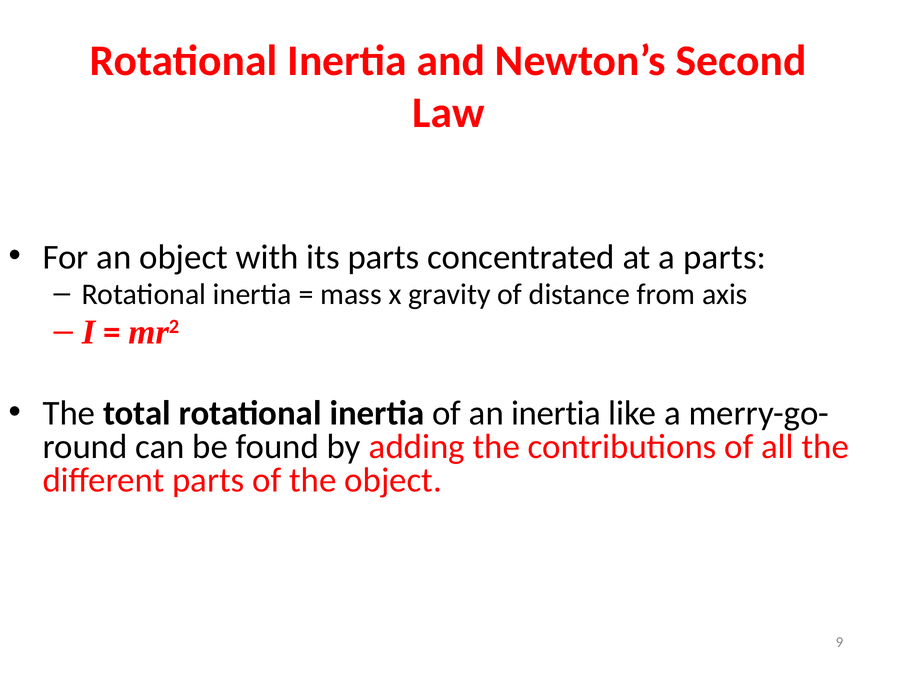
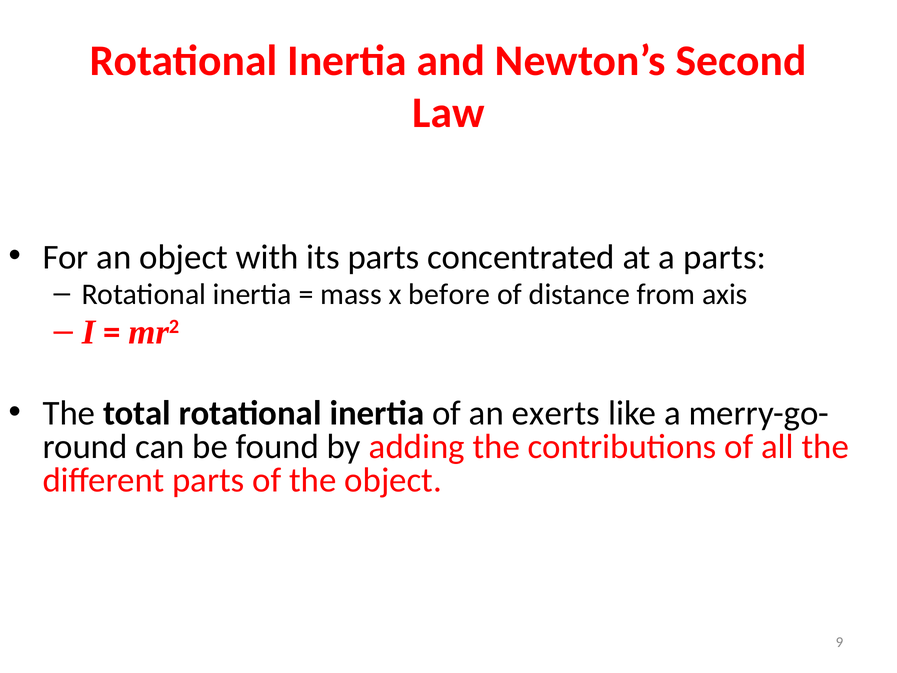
gravity: gravity -> before (449, 294)
an inertia: inertia -> exerts (556, 413)
